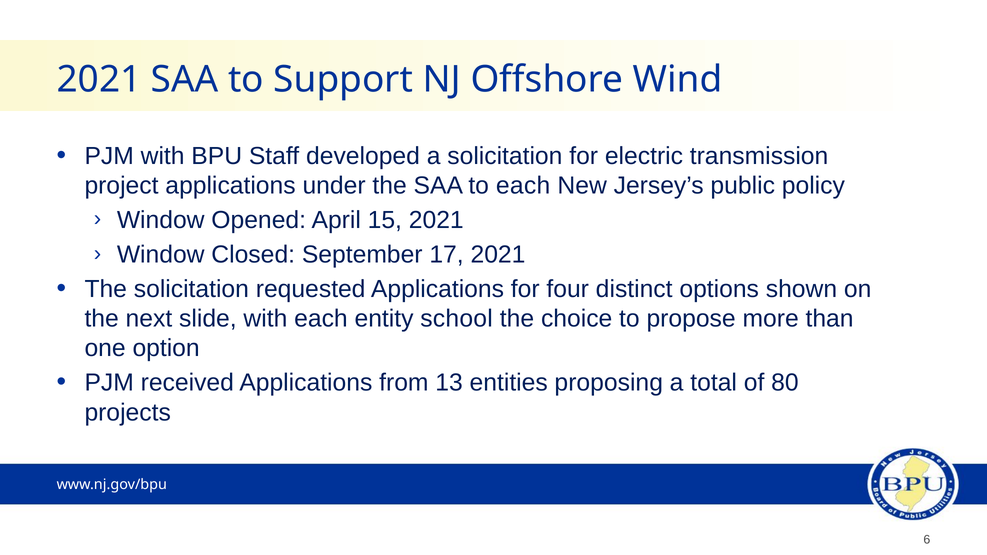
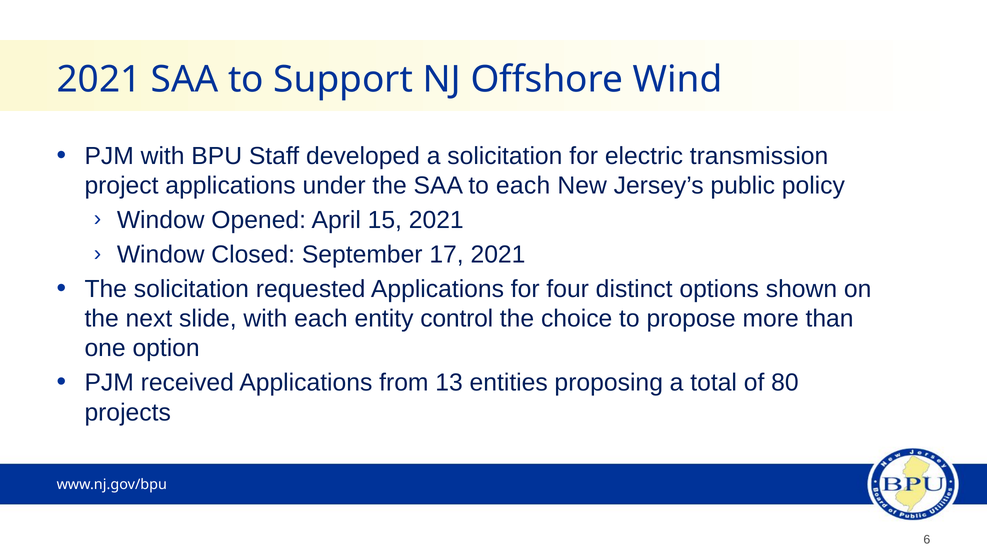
school: school -> control (457, 319)
